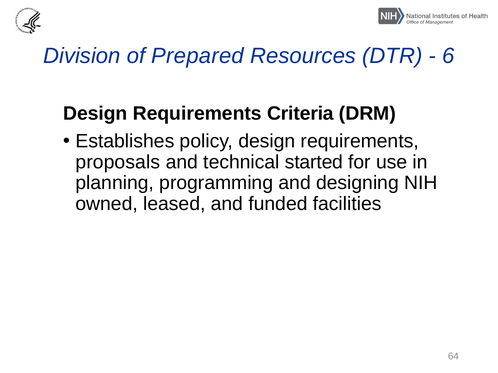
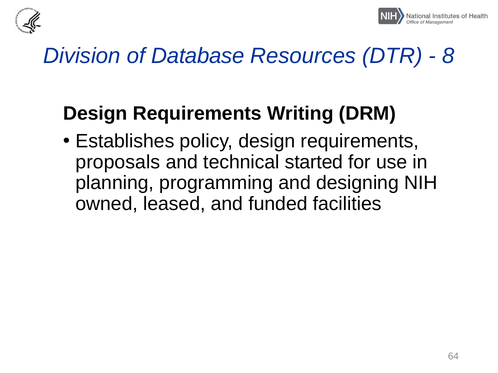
Prepared: Prepared -> Database (198, 56)
6: 6 -> 8 (448, 56)
Criteria: Criteria -> Writing (300, 113)
